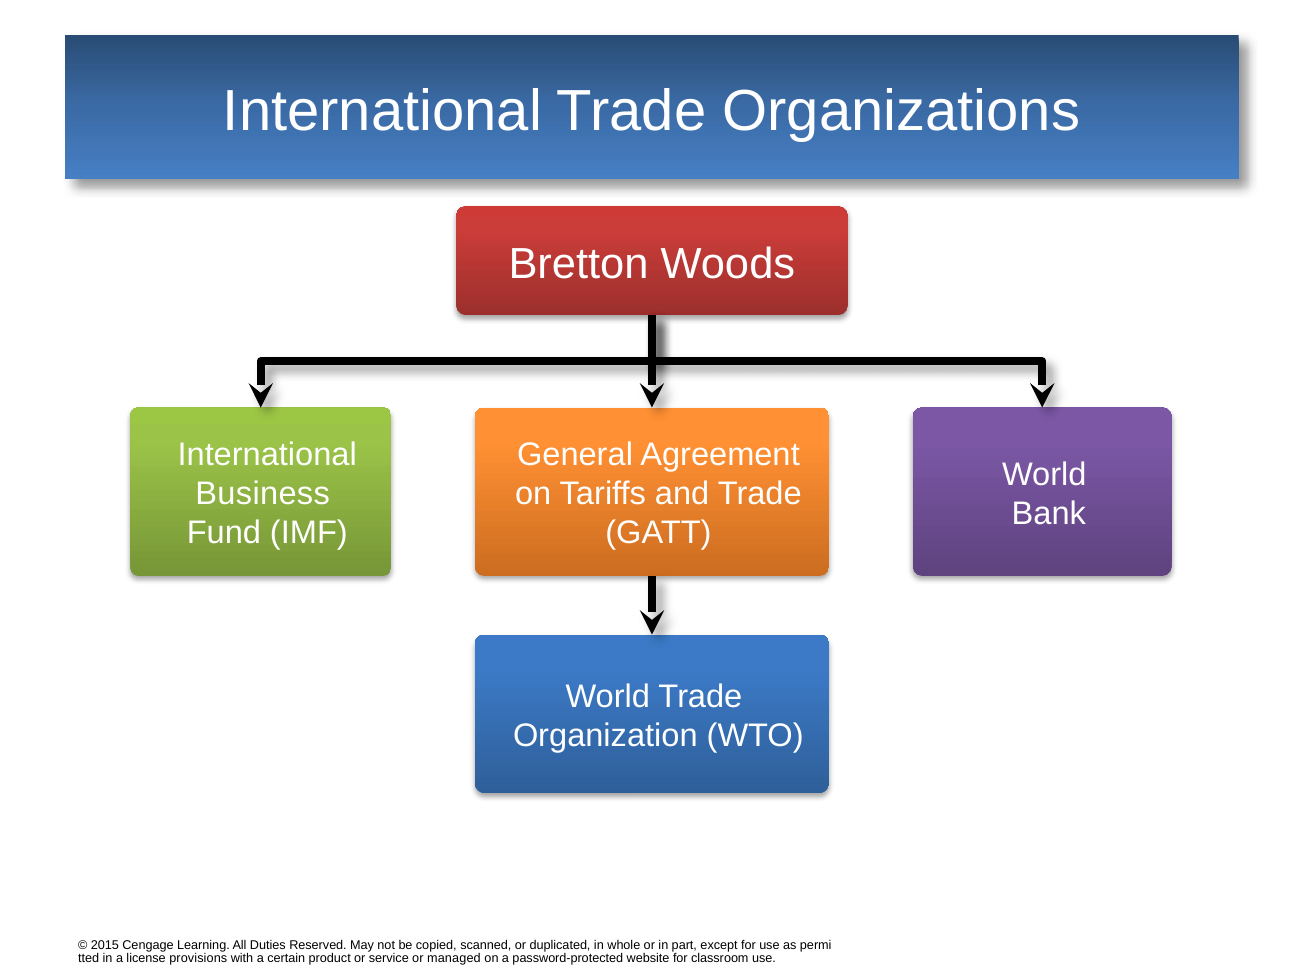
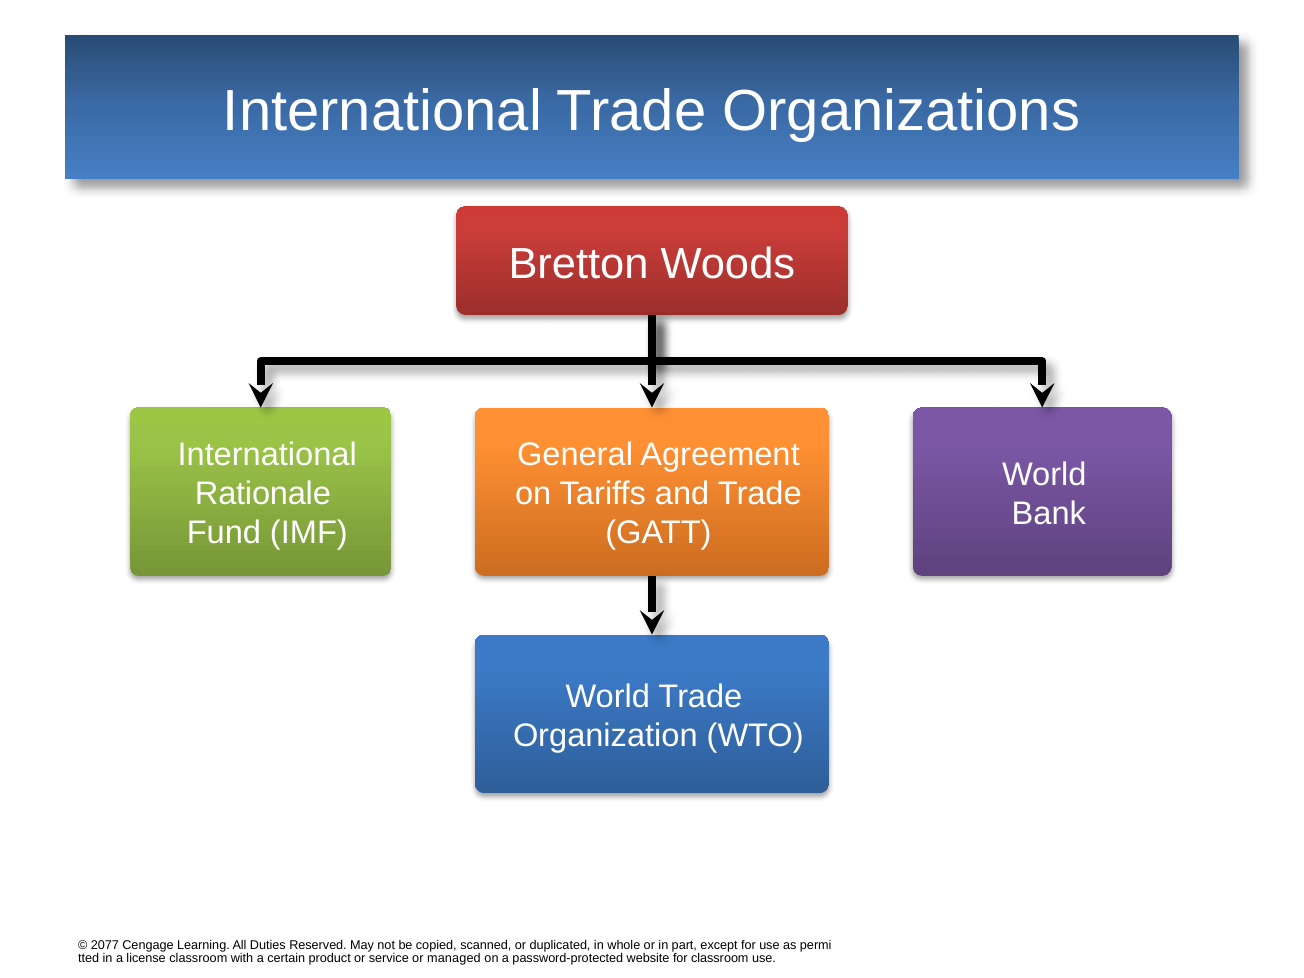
Business: Business -> Rationale (263, 494)
2015: 2015 -> 2077 (105, 945)
license provisions: provisions -> classroom (198, 958)
